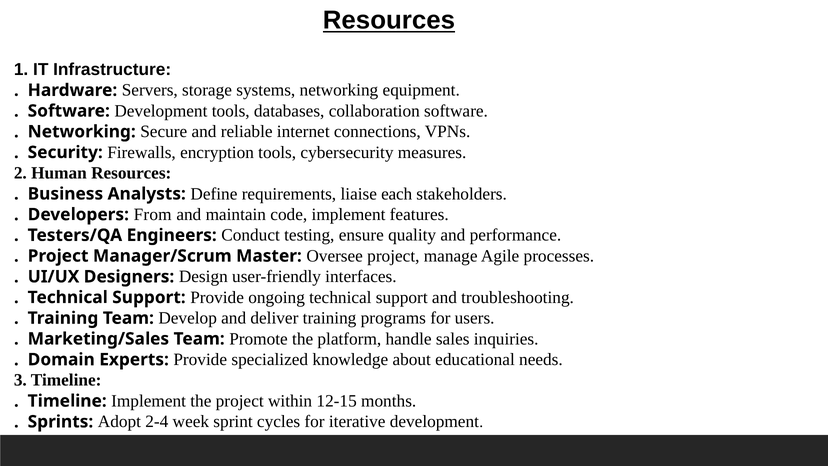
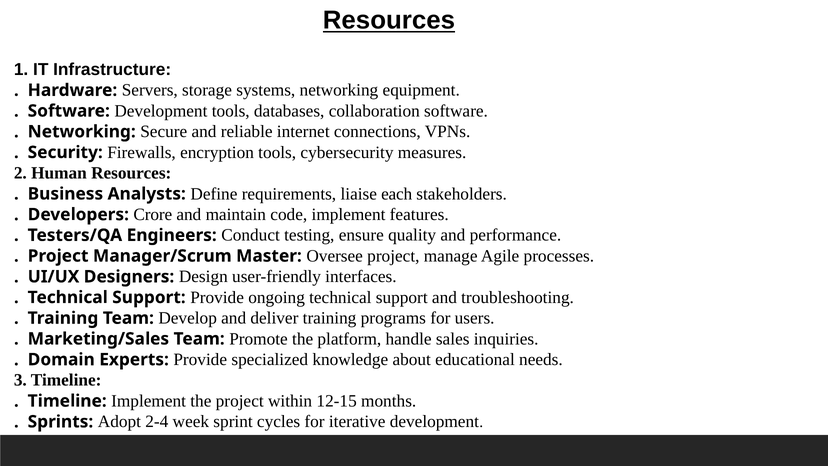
From: From -> Crore (153, 214)
